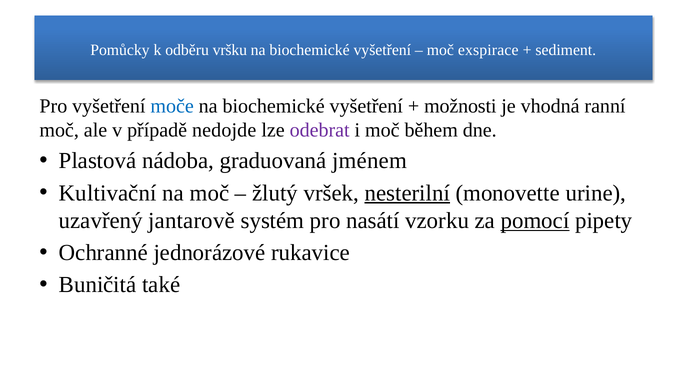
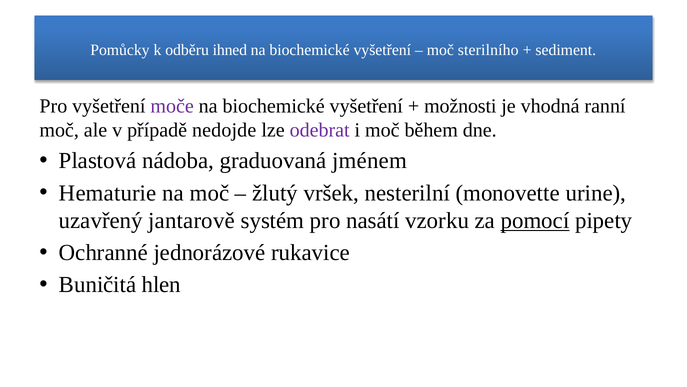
vršku: vršku -> ihned (230, 50)
exspirace: exspirace -> sterilního (488, 50)
moče colour: blue -> purple (172, 106)
Kultivační: Kultivační -> Hematurie (108, 193)
nesterilní underline: present -> none (407, 193)
také: také -> hlen (161, 284)
